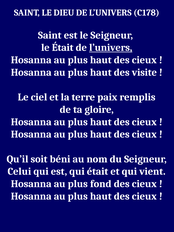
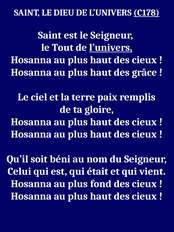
C178 underline: none -> present (147, 13)
le Était: Était -> Tout (63, 48)
visite: visite -> grâce (144, 72)
